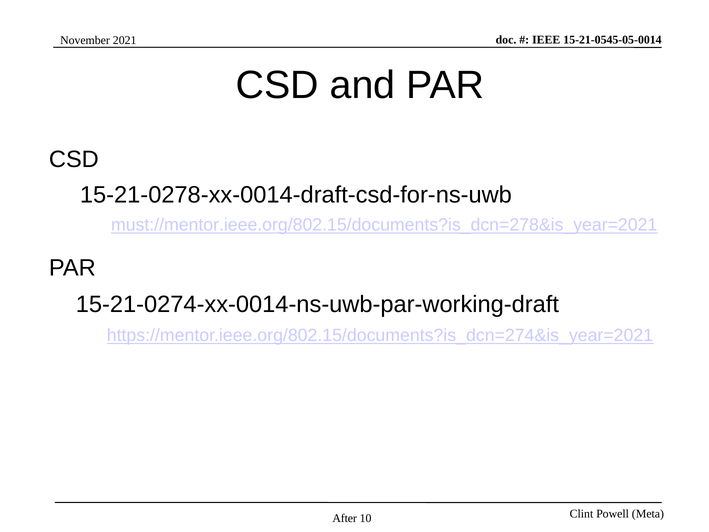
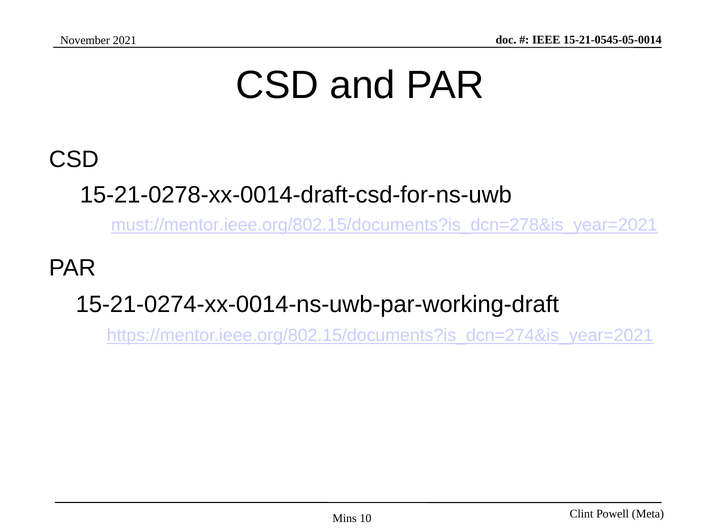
After: After -> Mins (345, 518)
